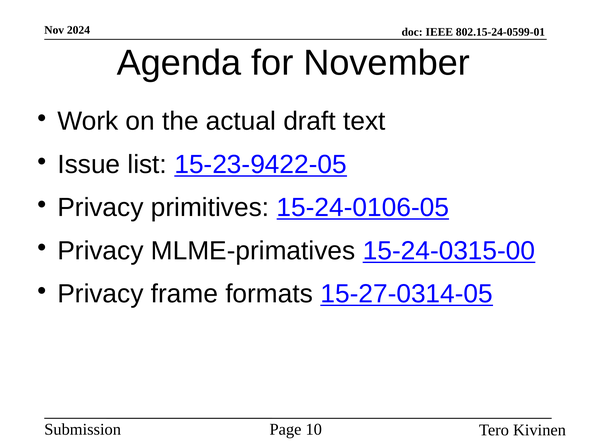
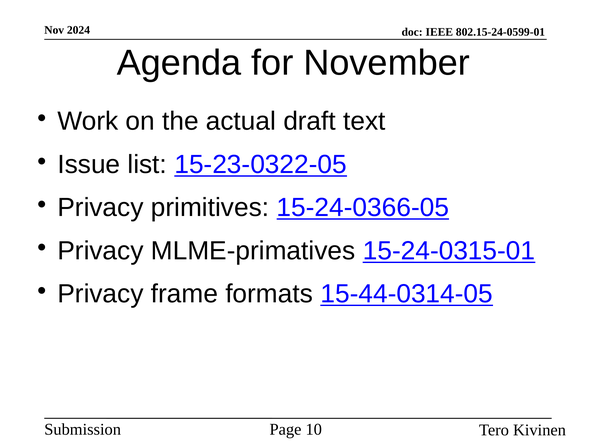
15-23-9422-05: 15-23-9422-05 -> 15-23-0322-05 (261, 164)
15-24-0106-05: 15-24-0106-05 -> 15-24-0366-05 (363, 208)
15-24-0315-00: 15-24-0315-00 -> 15-24-0315-01 (449, 251)
15-27-0314-05: 15-27-0314-05 -> 15-44-0314-05 (407, 294)
